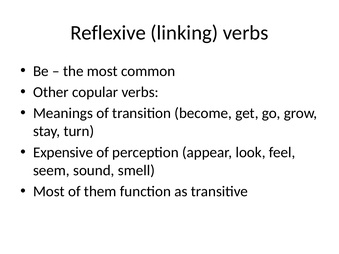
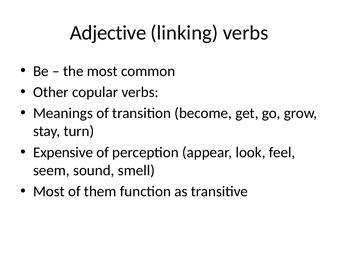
Reflexive: Reflexive -> Adjective (108, 33)
